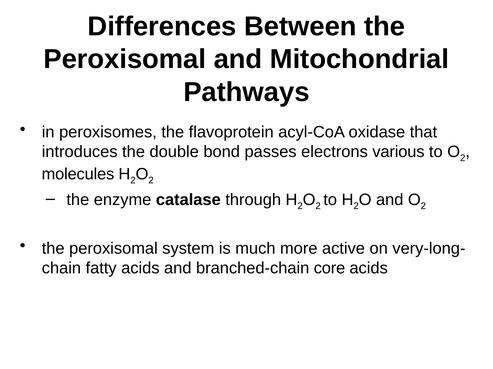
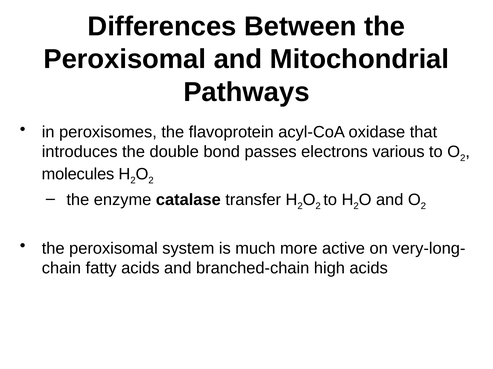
through: through -> transfer (253, 200)
core: core -> high (329, 269)
